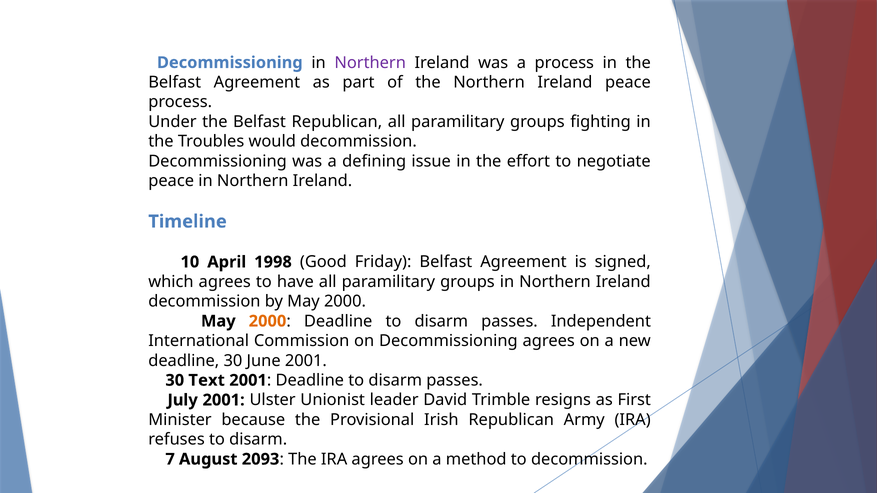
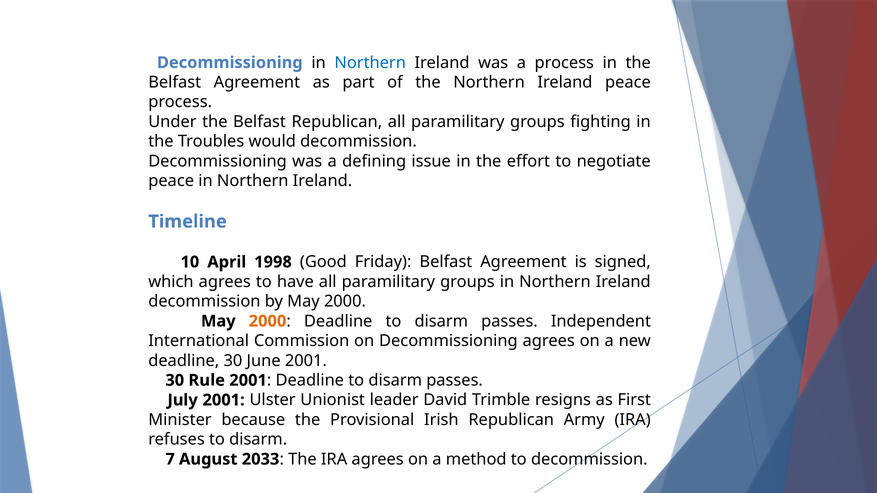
Northern colour: purple -> blue (370, 63)
Text: Text -> Rule (207, 381)
2093: 2093 -> 2033 (261, 459)
